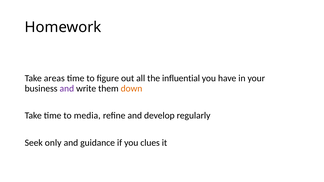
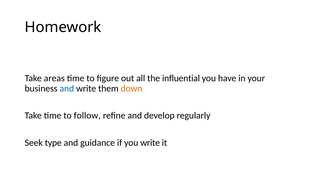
and colour: purple -> blue (67, 89)
media: media -> follow (87, 116)
only: only -> type (53, 143)
you clues: clues -> write (150, 143)
